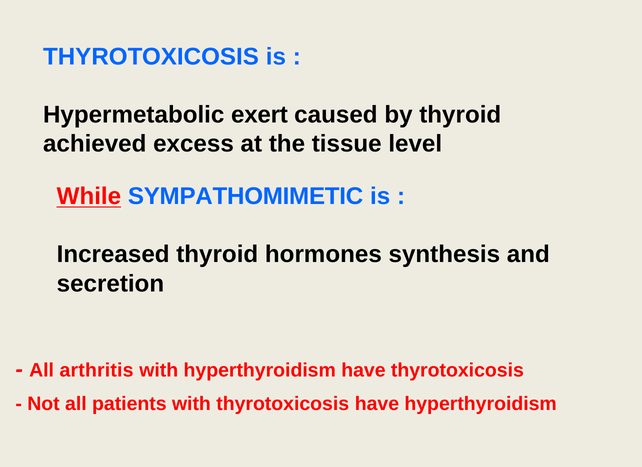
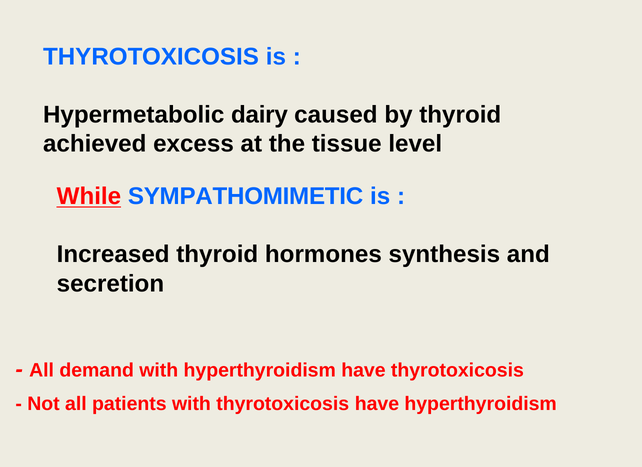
exert: exert -> dairy (259, 115)
arthritis: arthritis -> demand (97, 370)
